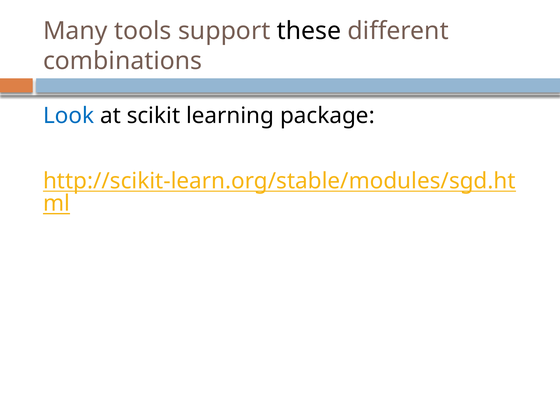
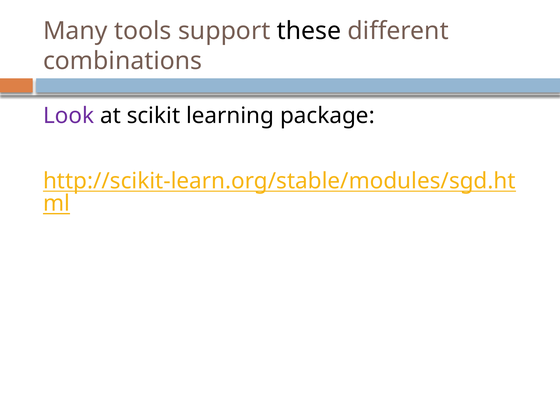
Look colour: blue -> purple (69, 116)
